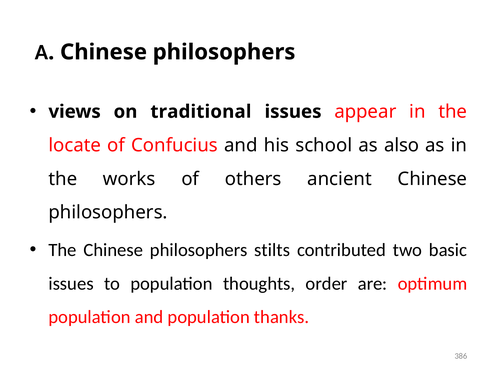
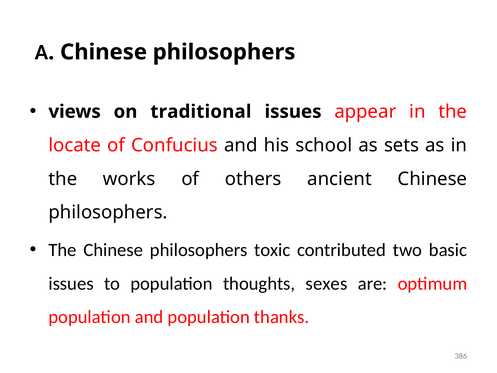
also: also -> sets (402, 145)
stilts: stilts -> toxic (272, 250)
order: order -> sexes (326, 283)
